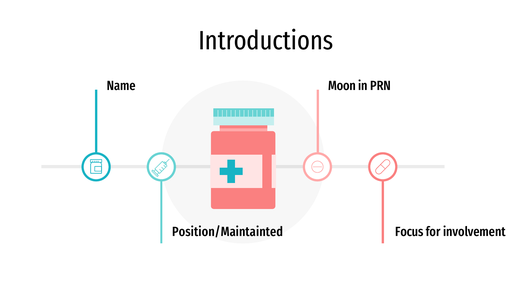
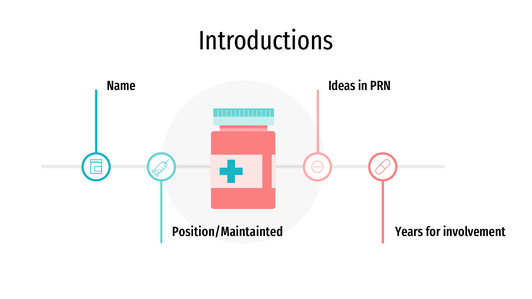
Moon: Moon -> Ideas (342, 86)
Focus: Focus -> Years (409, 232)
